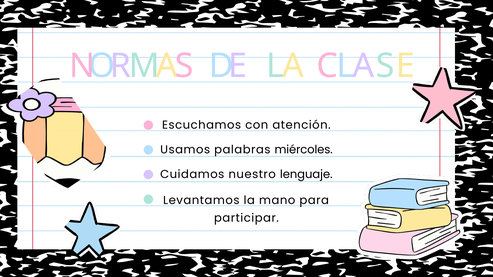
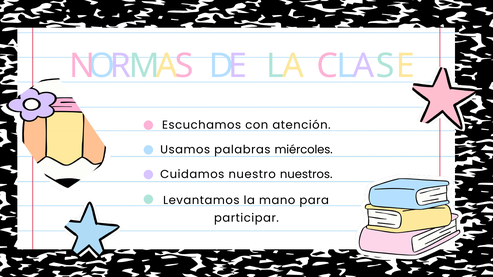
lenguaje: lenguaje -> nuestros (306, 175)
